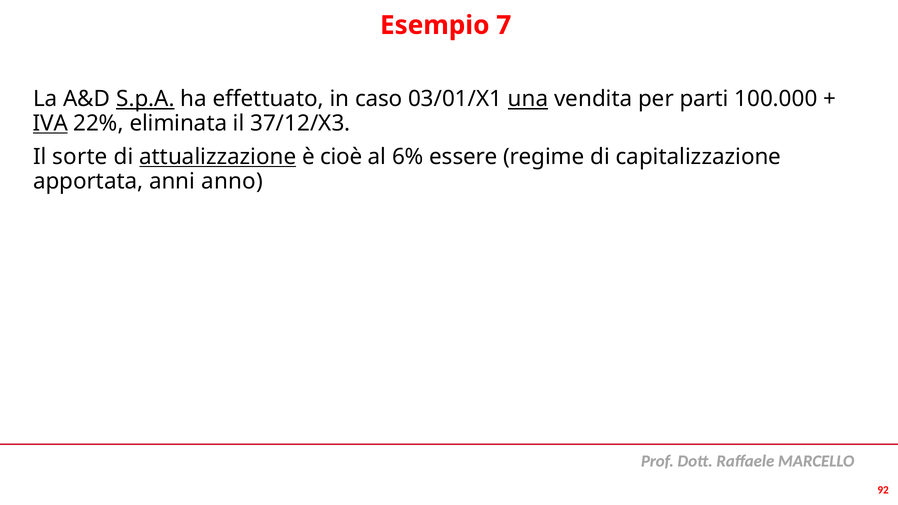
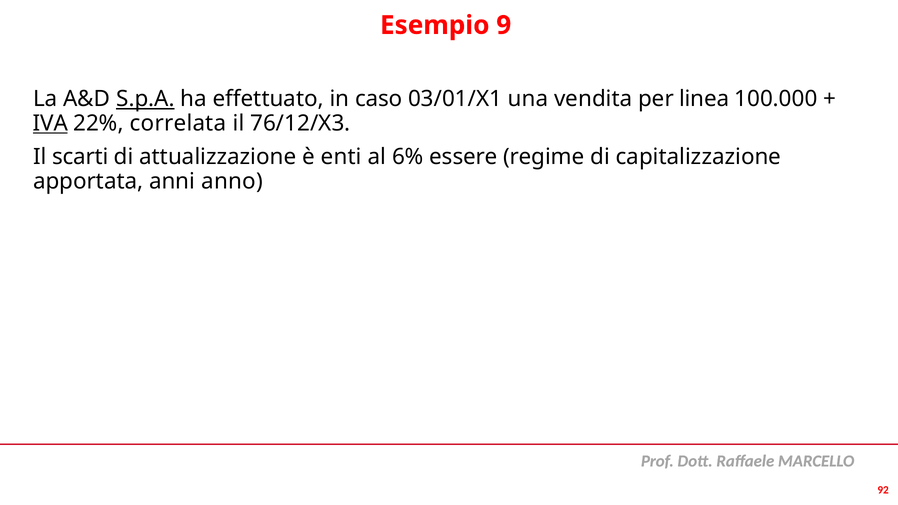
7: 7 -> 9 (504, 25)
una underline: present -> none (528, 99)
parti: parti -> linea (704, 99)
eliminata: eliminata -> correlata (178, 123)
37/12/X3: 37/12/X3 -> 76/12/X3 (300, 123)
sorte: sorte -> scarti (80, 157)
attualizzazione underline: present -> none (218, 157)
cioè: cioè -> enti (341, 157)
